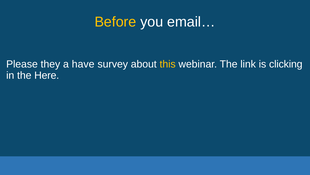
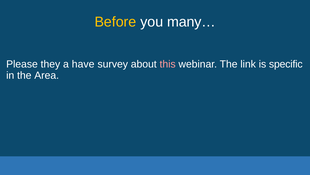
email…: email… -> many… (191, 22)
this colour: yellow -> pink (168, 64)
clicking: clicking -> specific (286, 64)
Here: Here -> Area (47, 75)
